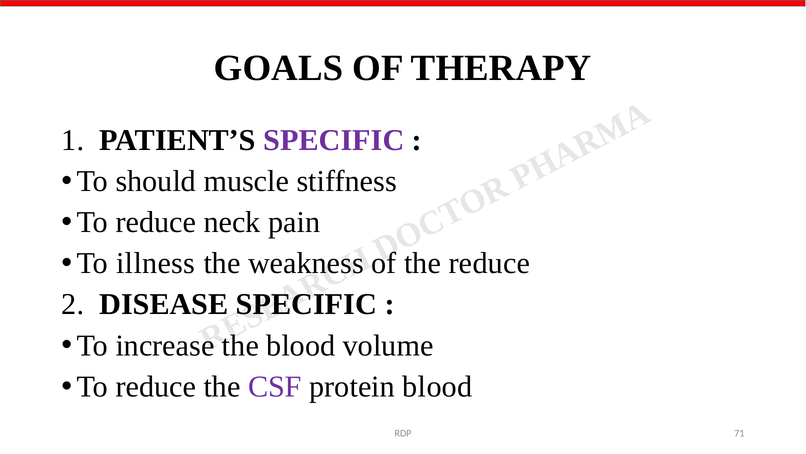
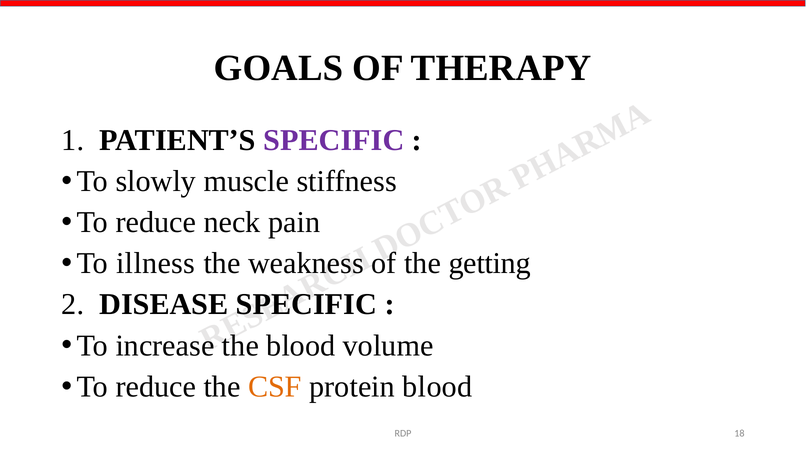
should: should -> slowly (156, 181)
the reduce: reduce -> getting (490, 263)
CSF colour: purple -> orange (275, 386)
71: 71 -> 18 (739, 433)
